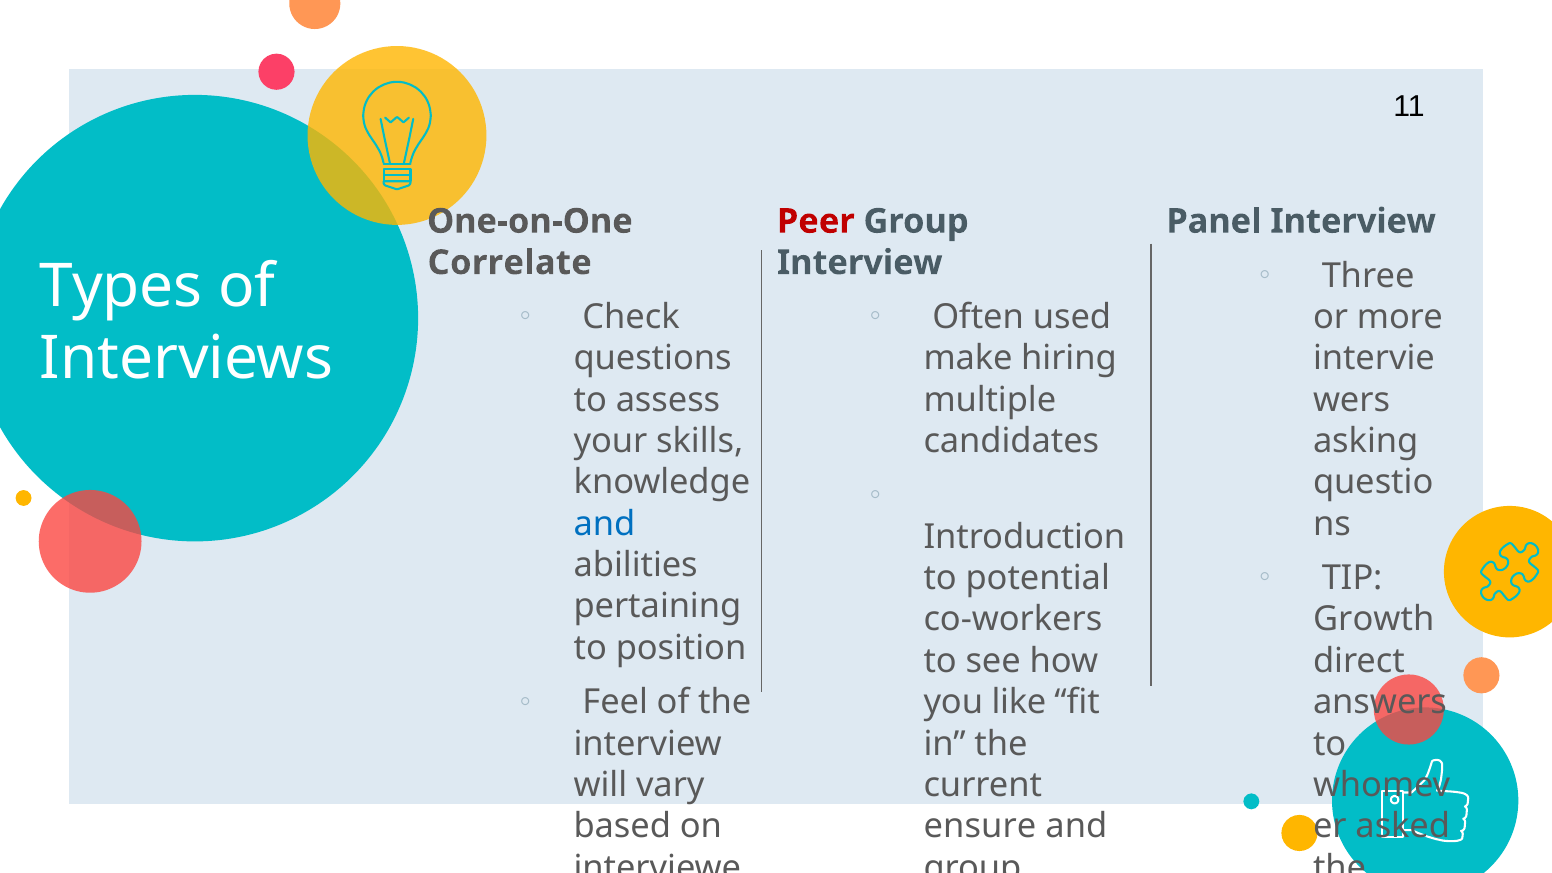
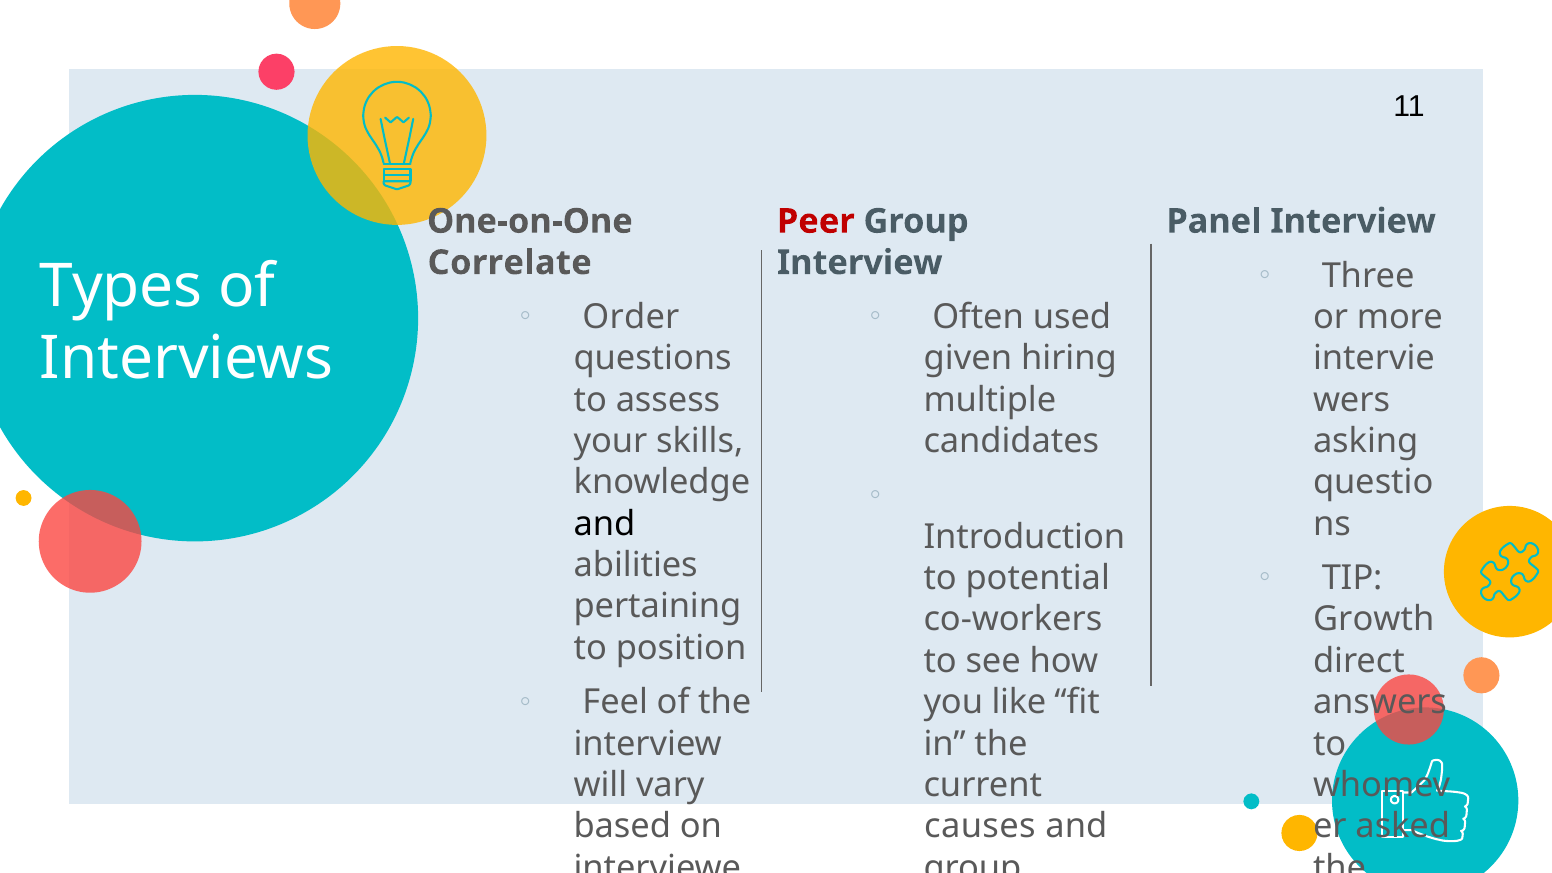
Check: Check -> Order (631, 317)
make: make -> given (968, 358)
and colour: blue -> black (604, 524)
ensure: ensure -> causes (980, 826)
